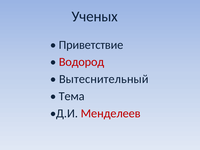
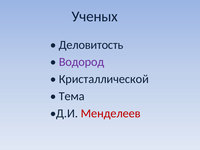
Приветствие: Приветствие -> Деловитость (91, 45)
Водород colour: red -> purple (82, 62)
Вытеснительный: Вытеснительный -> Кристаллической (104, 79)
